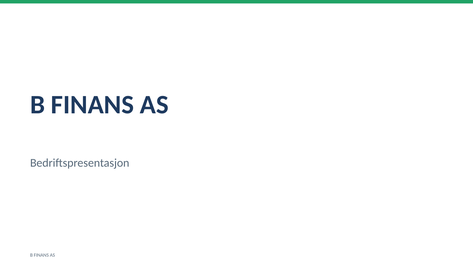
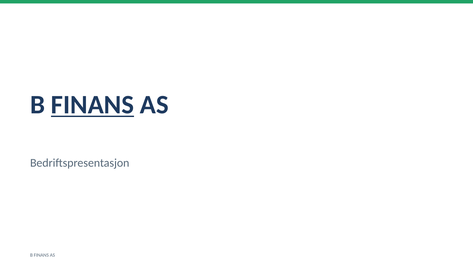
FINANS underline: none -> present (92, 105)
